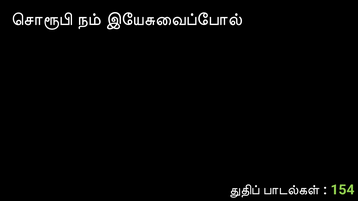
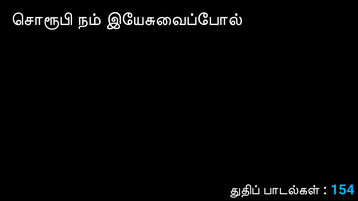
154 colour: light green -> light blue (342, 190)
